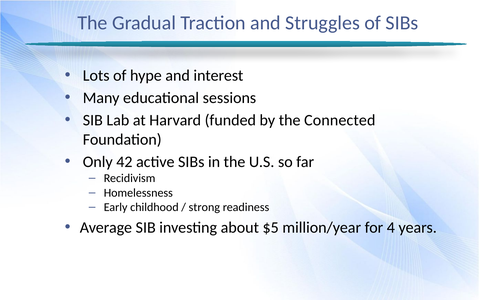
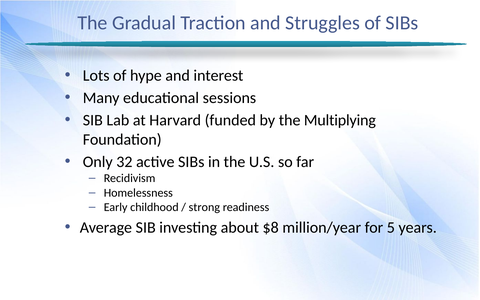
Connected: Connected -> Multiplying (340, 120)
42: 42 -> 32 (124, 162)
$5: $5 -> $8 (271, 227)
4: 4 -> 5 (391, 227)
